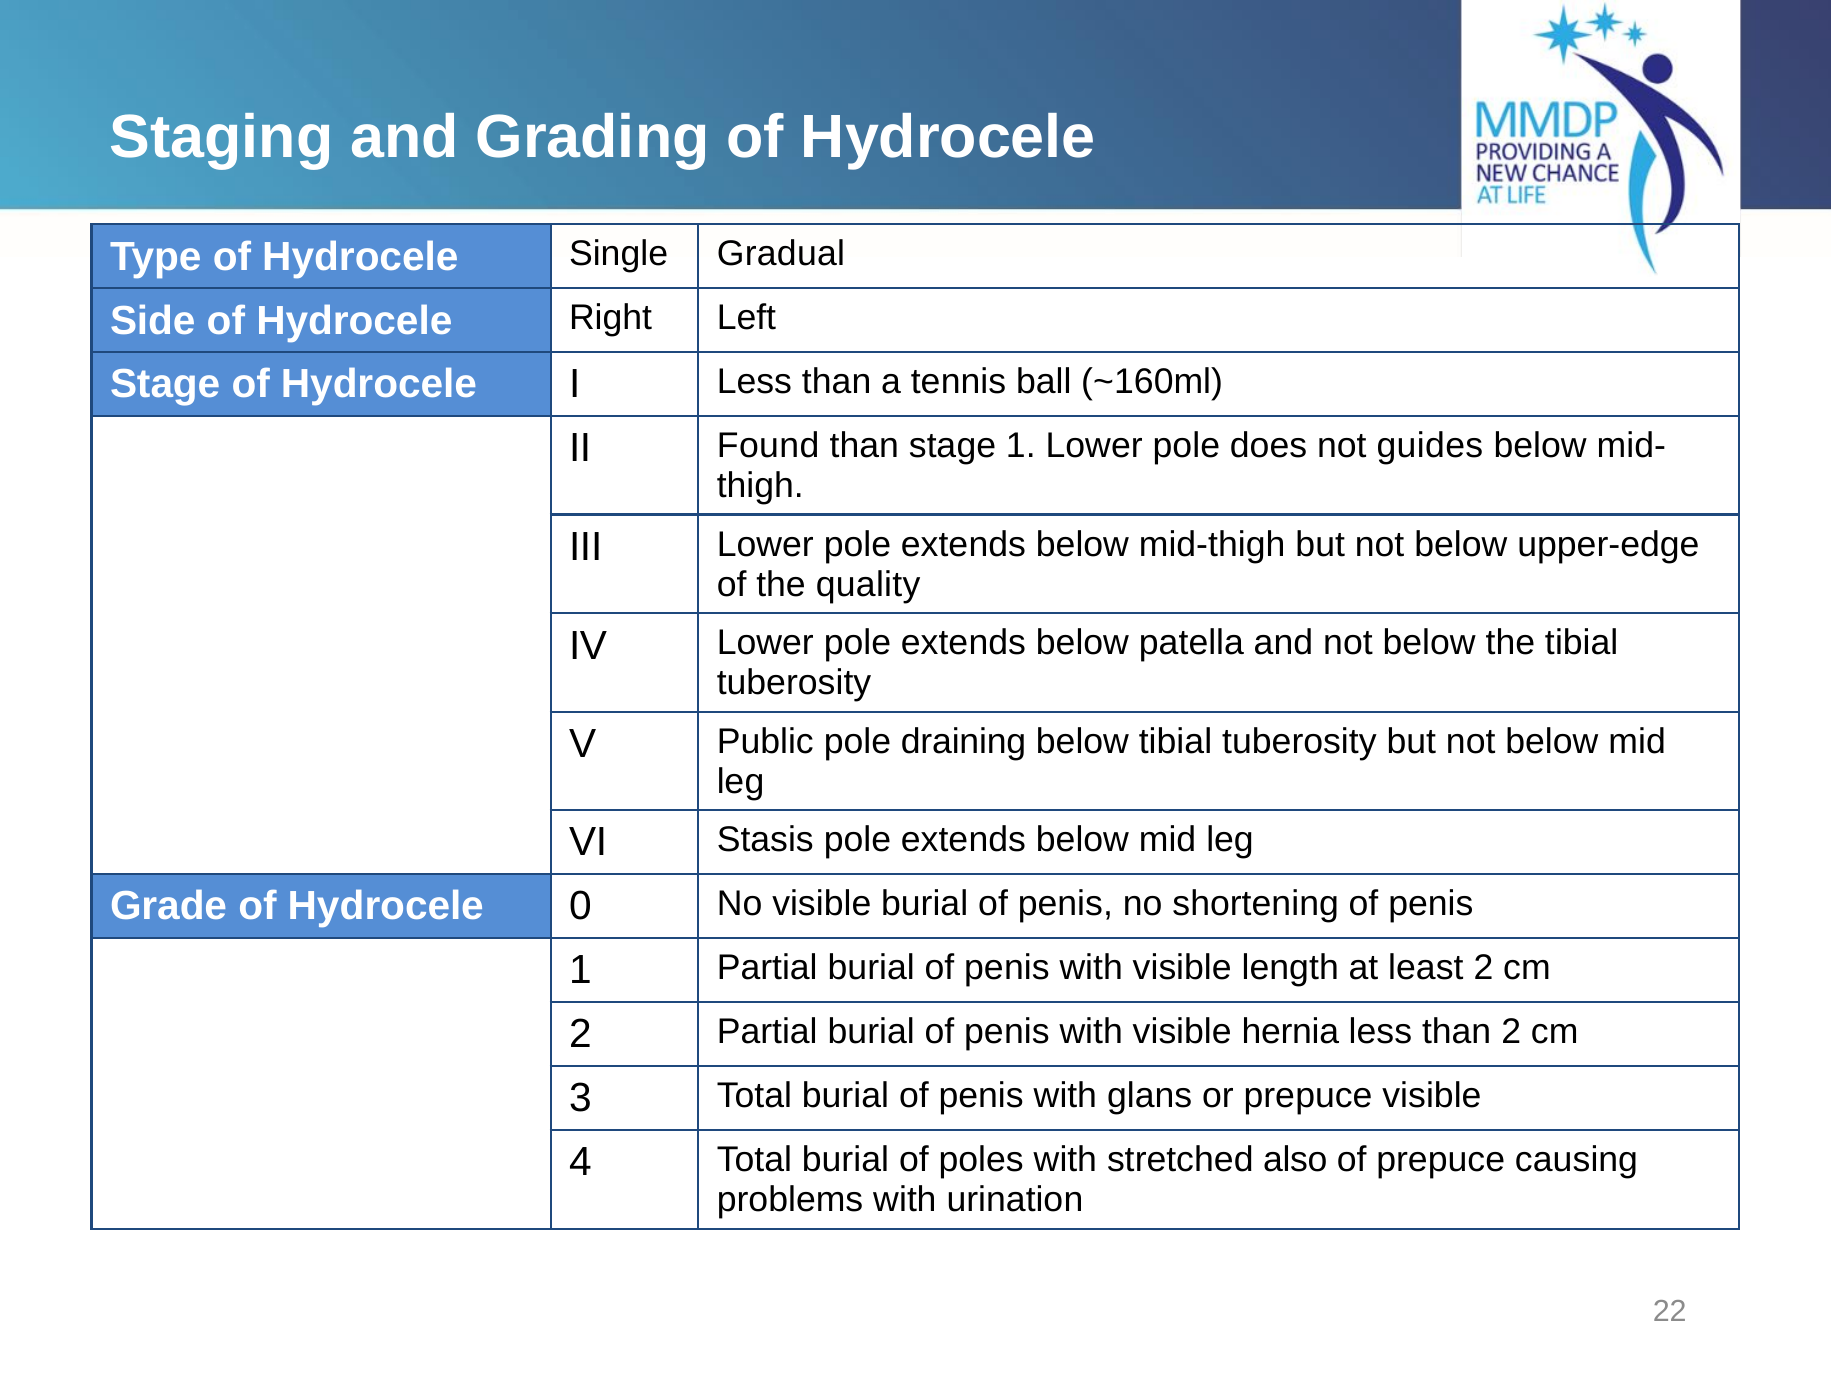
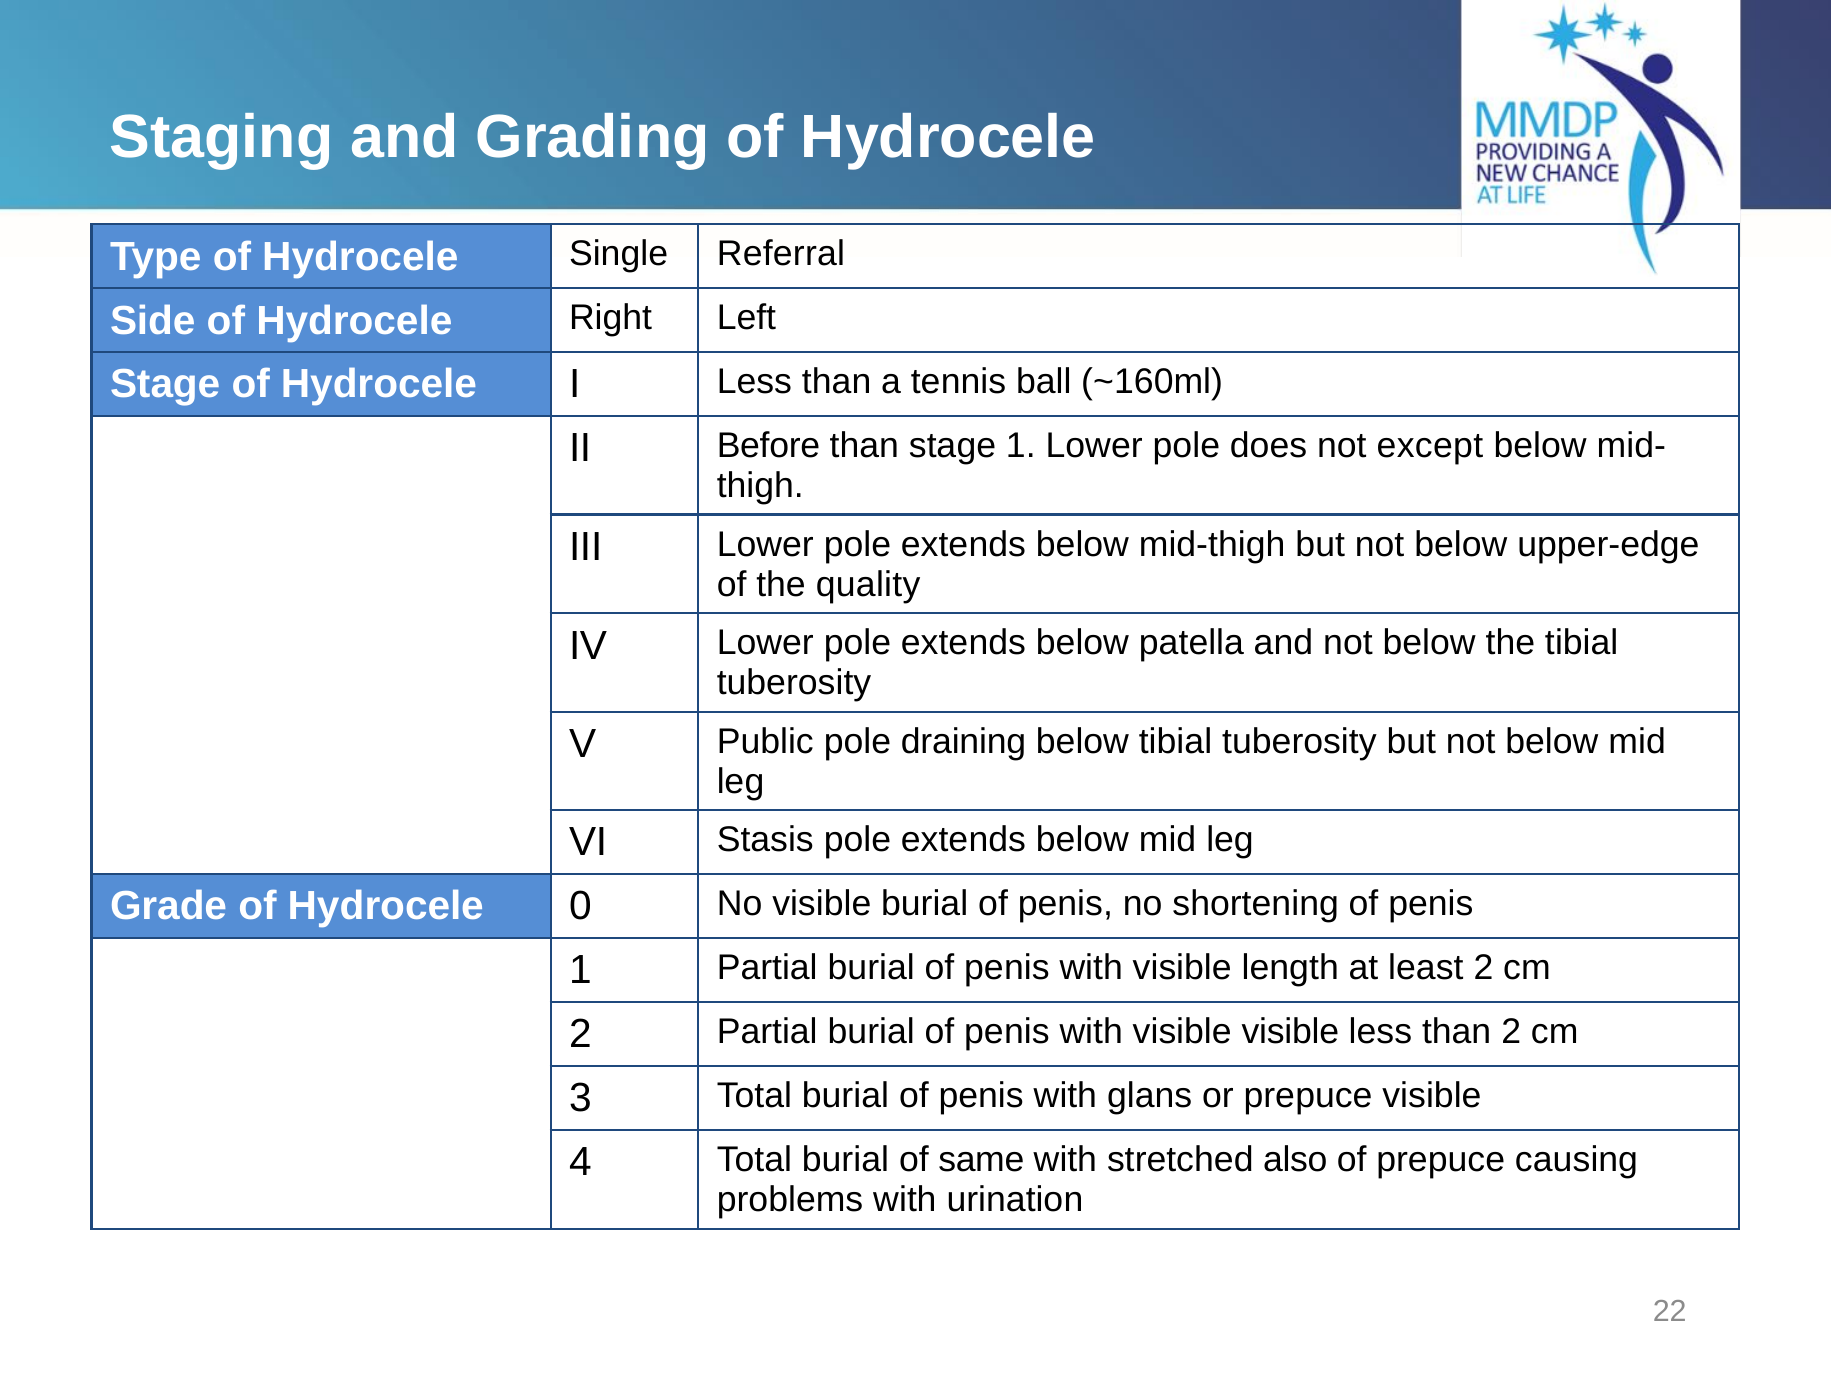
Gradual: Gradual -> Referral (781, 254)
Found: Found -> Before (768, 446)
guides: guides -> except (1430, 446)
visible hernia: hernia -> visible (1290, 1032)
poles: poles -> same (981, 1160)
